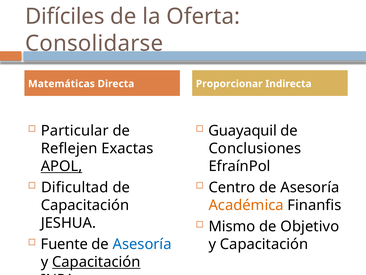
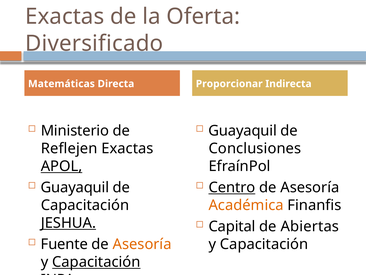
Difíciles: Difíciles -> Exactas (65, 16)
Consolidarse: Consolidarse -> Diversificado (94, 43)
Particular: Particular -> Ministerio (75, 131)
Dificultad: Dificultad -> Guayaquil (75, 187)
Centro underline: none -> present (232, 187)
JESHUA underline: none -> present (68, 223)
Mismo: Mismo -> Capital (232, 226)
Objetivo: Objetivo -> Abiertas (310, 226)
Asesoría colour: blue -> orange (142, 244)
